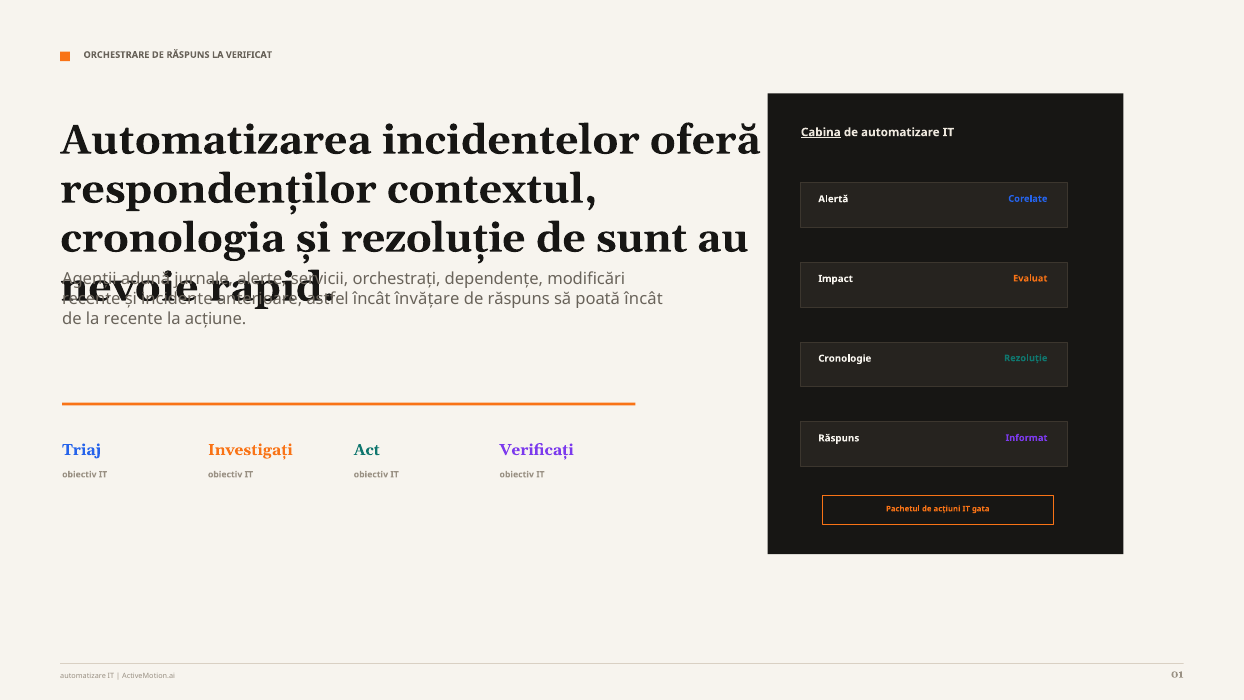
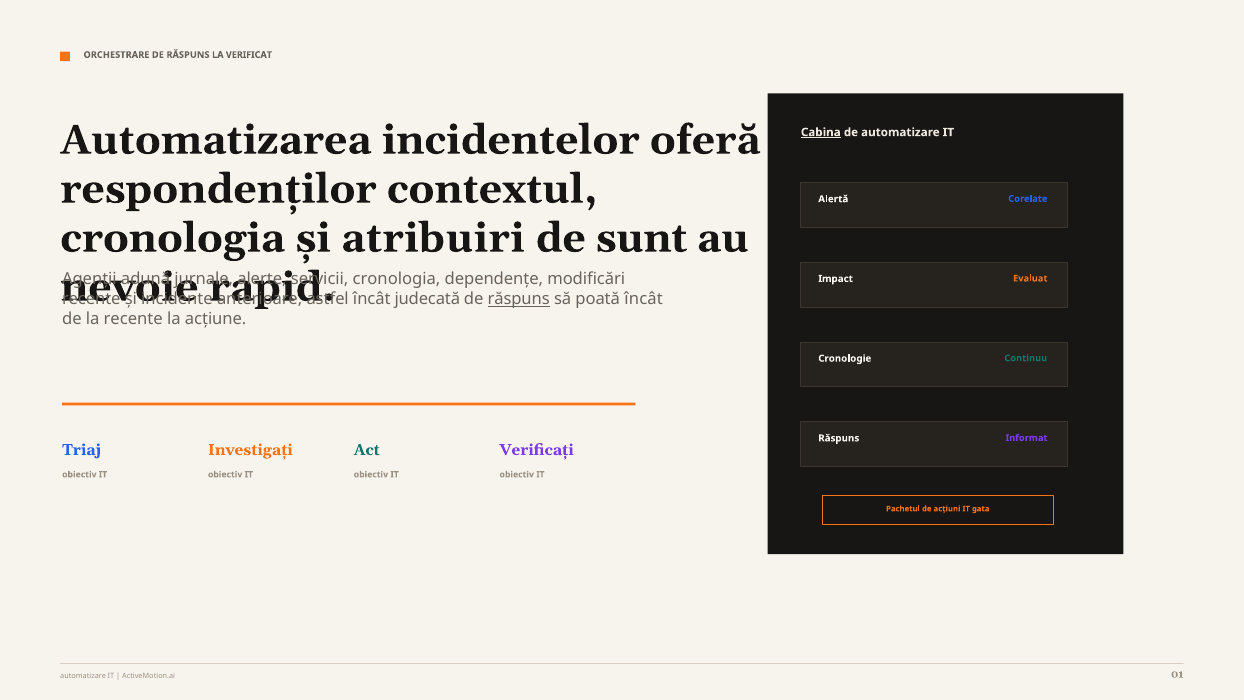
și rezoluție: rezoluție -> atribuiri (433, 238)
orchestrați: orchestrați -> cronologia (397, 279)
învățare: învățare -> judecată (427, 299)
răspuns underline: none -> present (519, 299)
Cronologie Rezoluție: Rezoluție -> Continuu (1026, 358)
